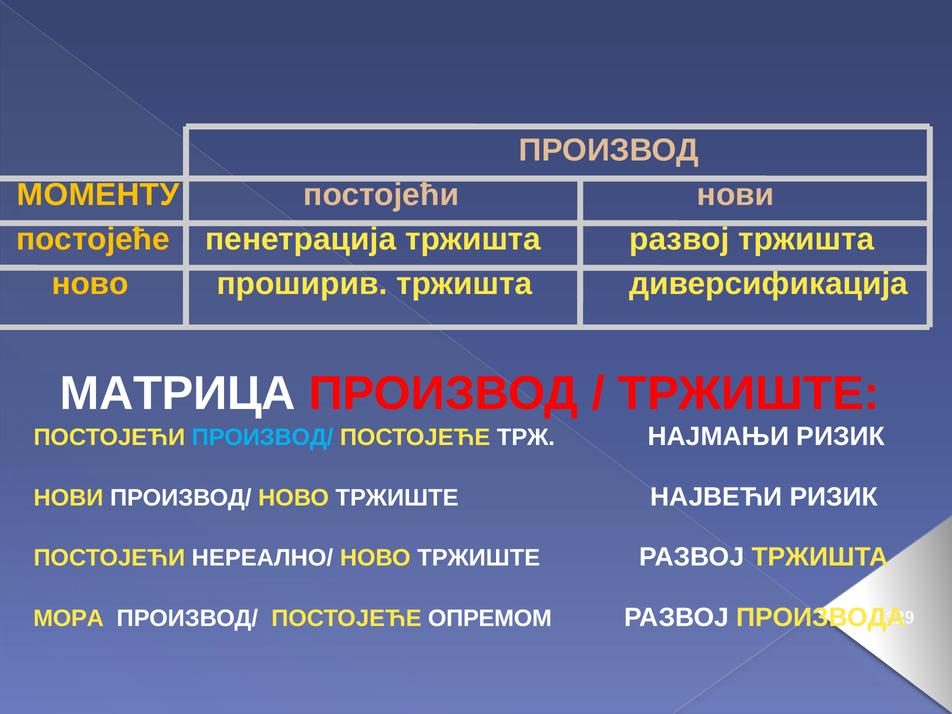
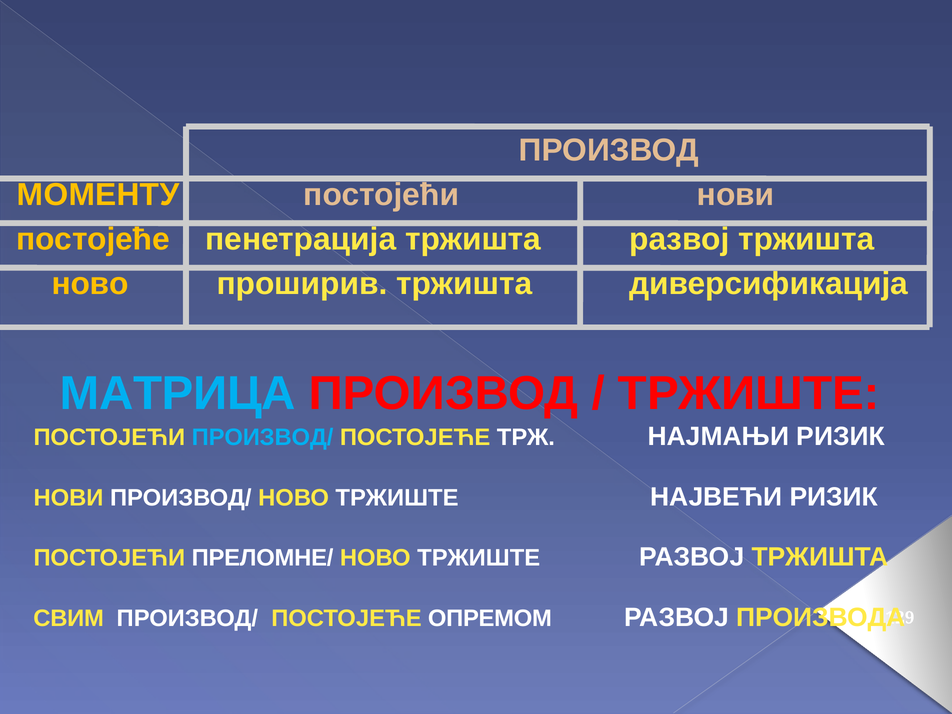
МАТРИЦА colour: white -> light blue (178, 394)
НЕРЕАЛНО/: НЕРЕАЛНО/ -> ПРЕЛОМНЕ/ (263, 558)
МОРА: МОРА -> СВИМ (69, 618)
